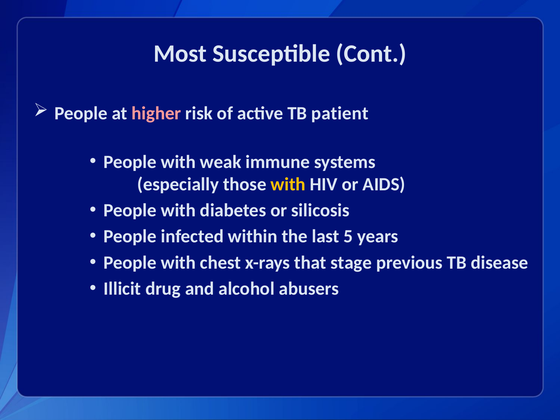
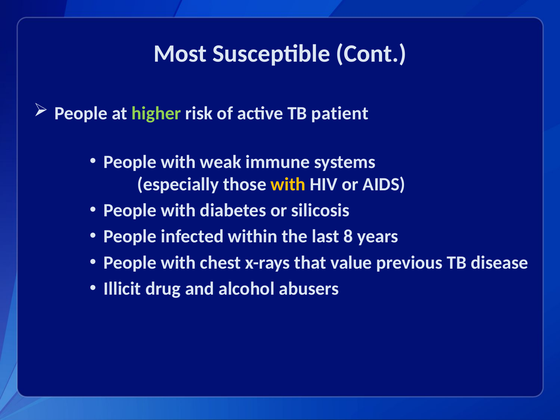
higher colour: pink -> light green (156, 113)
5: 5 -> 8 (348, 236)
stage: stage -> value (351, 263)
